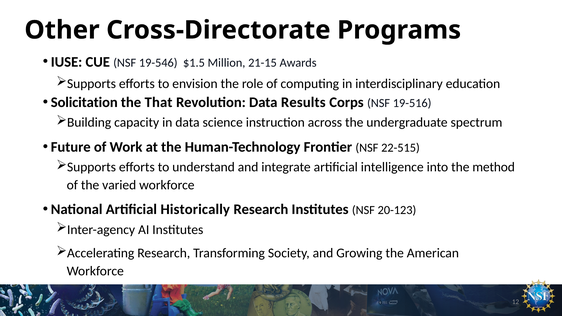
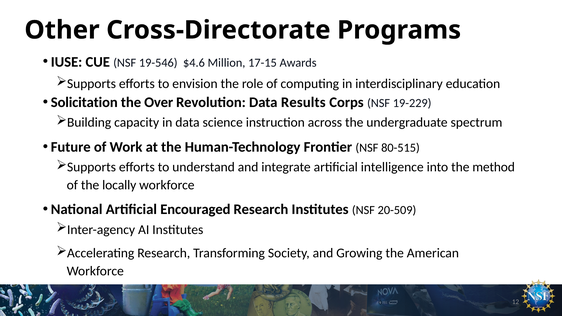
$1.5: $1.5 -> $4.6 (194, 63)
21-15: 21-15 -> 17-15 (262, 63)
That: That -> Over (159, 102)
19-516: 19-516 -> 19-229 (412, 103)
22-515: 22-515 -> 80-515 (400, 148)
varied: varied -> locally (119, 185)
Historically: Historically -> Encouraged (195, 210)
20-123: 20-123 -> 20-509 (397, 210)
